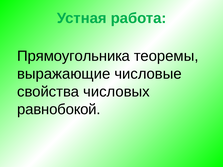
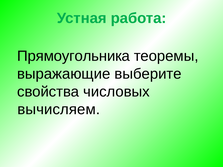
числовые: числовые -> выберите (148, 74)
равнобокой: равнобокой -> вычисляем (59, 110)
